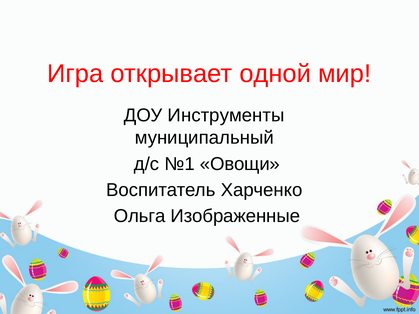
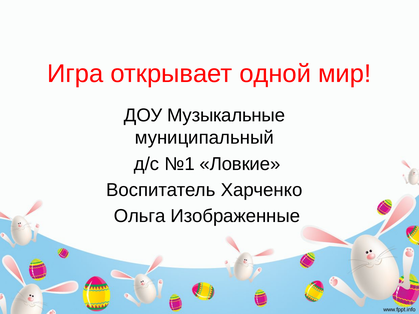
Инструменты: Инструменты -> Музыкальные (226, 116)
Овощи: Овощи -> Ловкие (240, 164)
